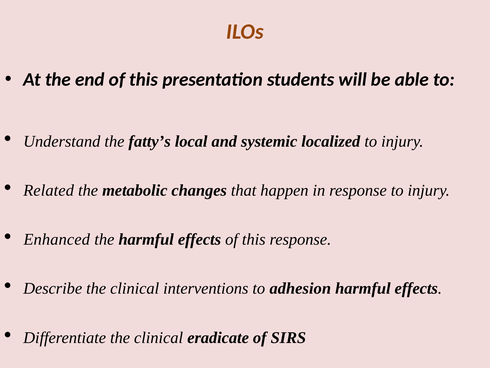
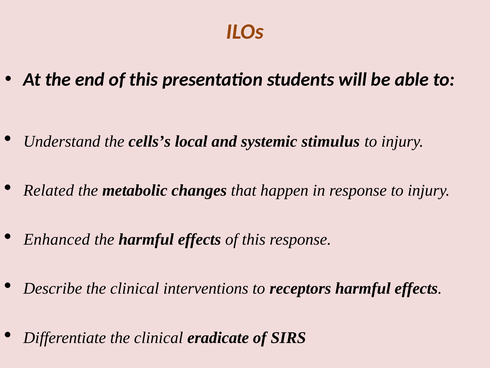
fatty’s: fatty’s -> cells’s (150, 141)
localized: localized -> stimulus (331, 141)
adhesion: adhesion -> receptors (300, 288)
